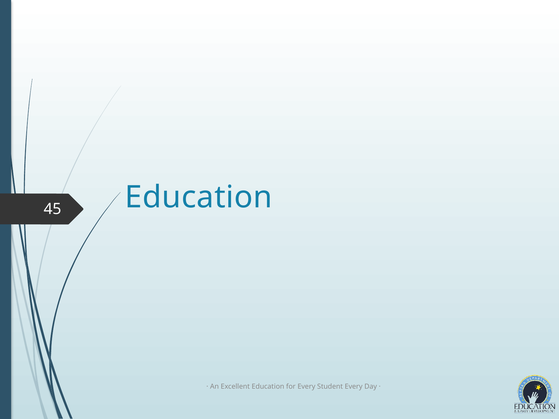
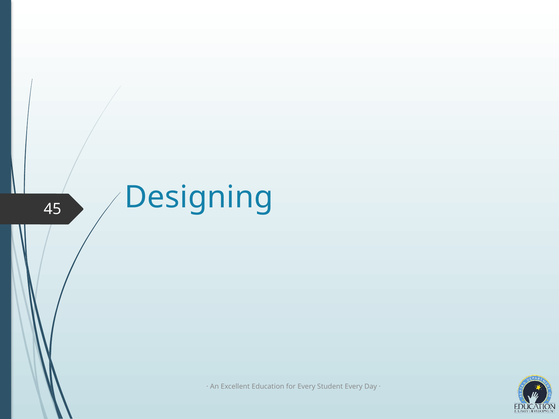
45 Education: Education -> Designing (199, 197)
